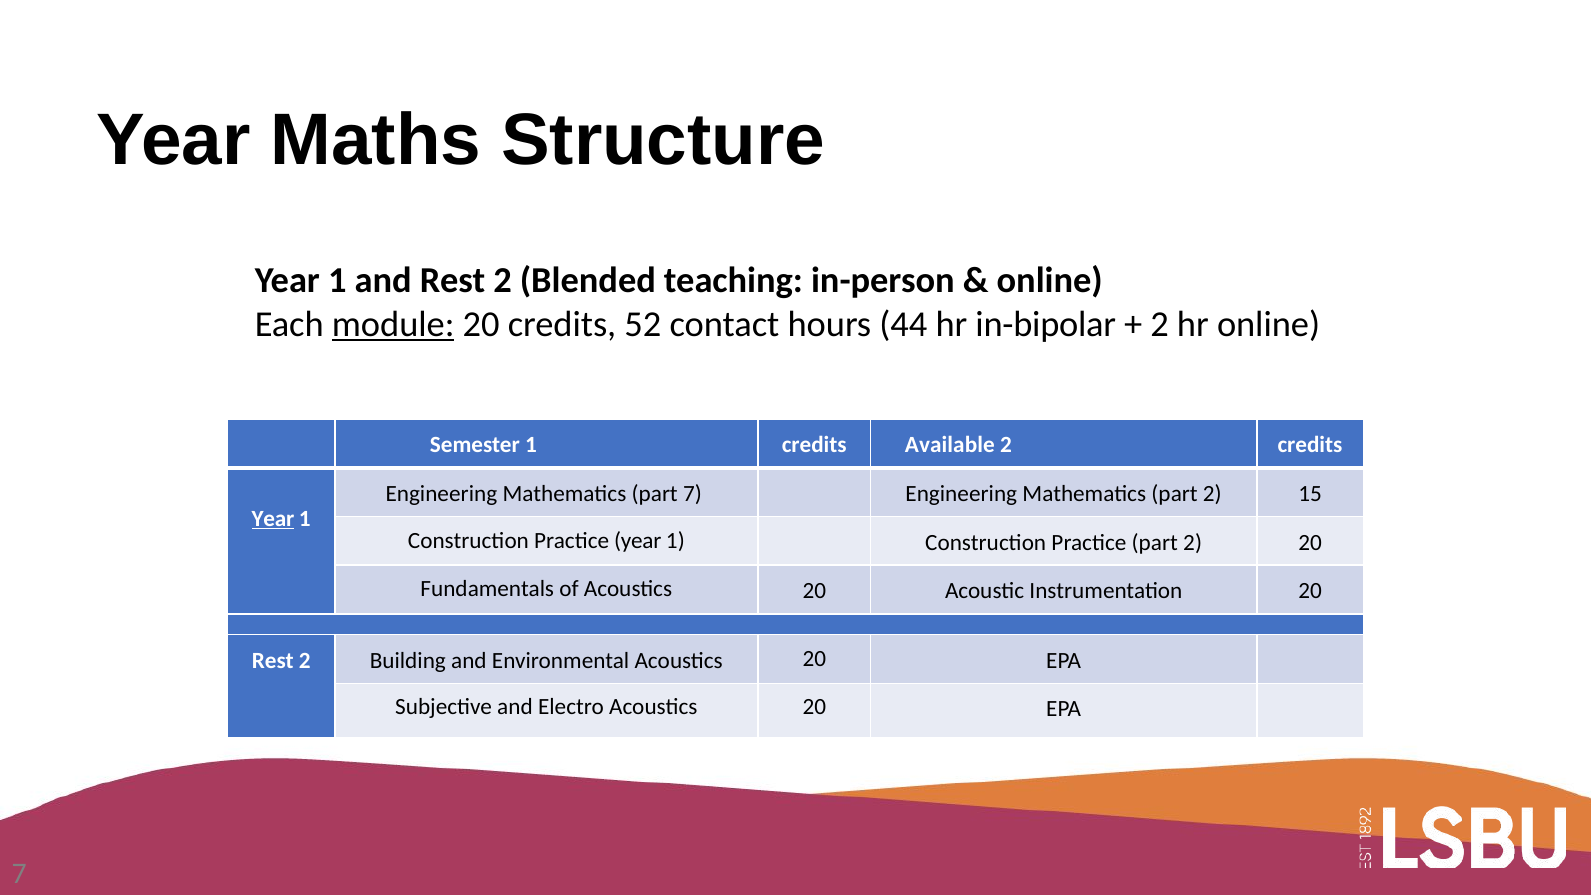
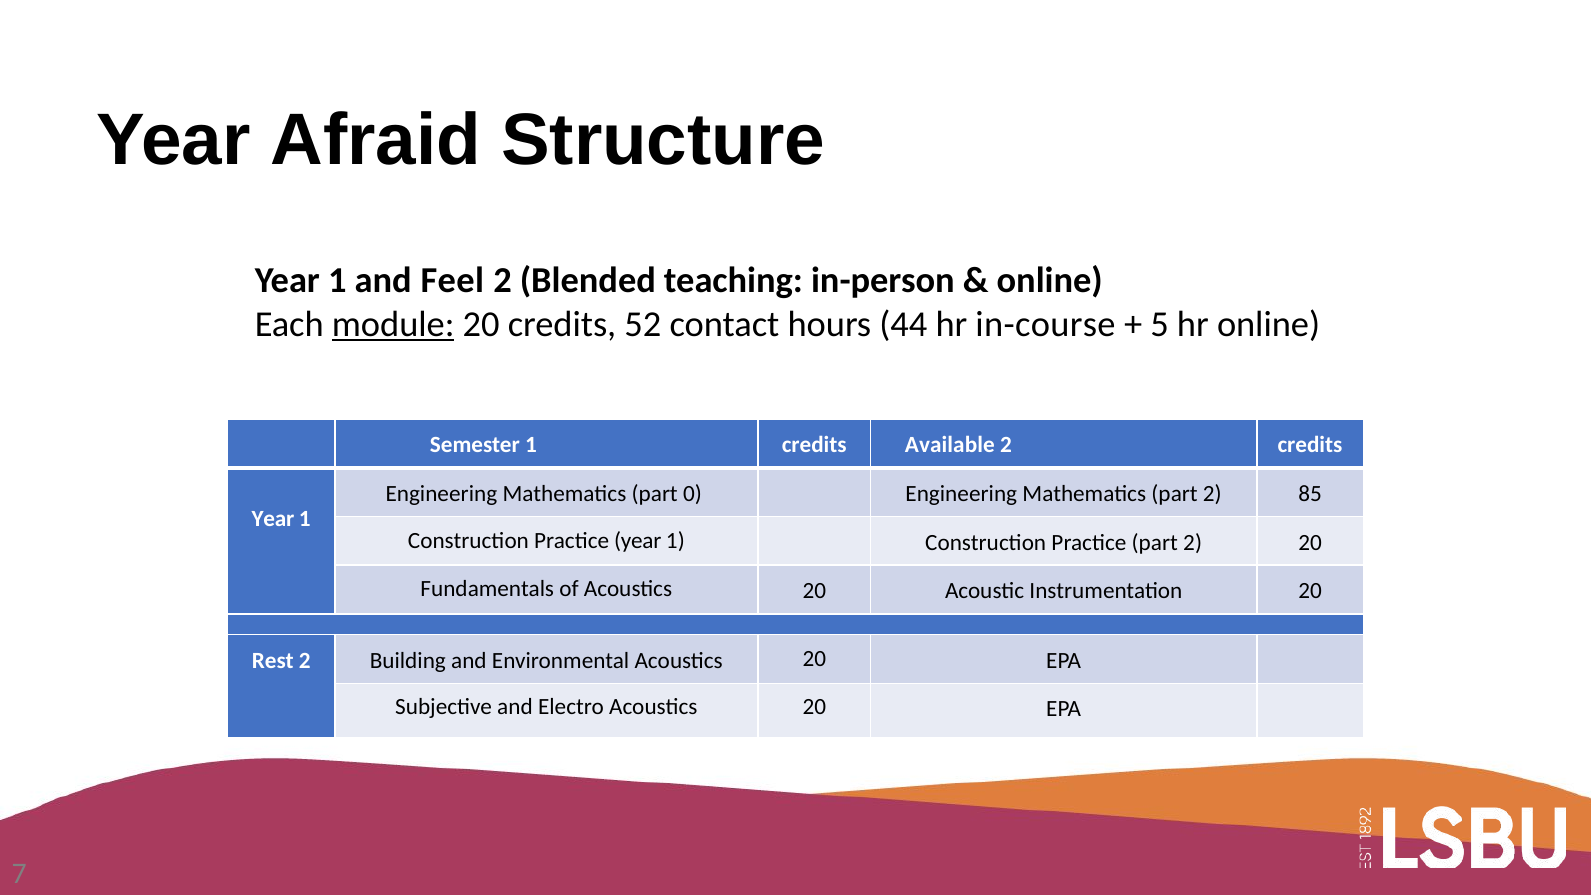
Maths: Maths -> Afraid (376, 141)
and Rest: Rest -> Feel (452, 280)
in-bipolar: in-bipolar -> in-course (1046, 324)
2: 2 -> 5 (1160, 324)
part 7: 7 -> 0 (692, 494)
15: 15 -> 85 (1310, 494)
Year underline: present -> none (273, 519)
